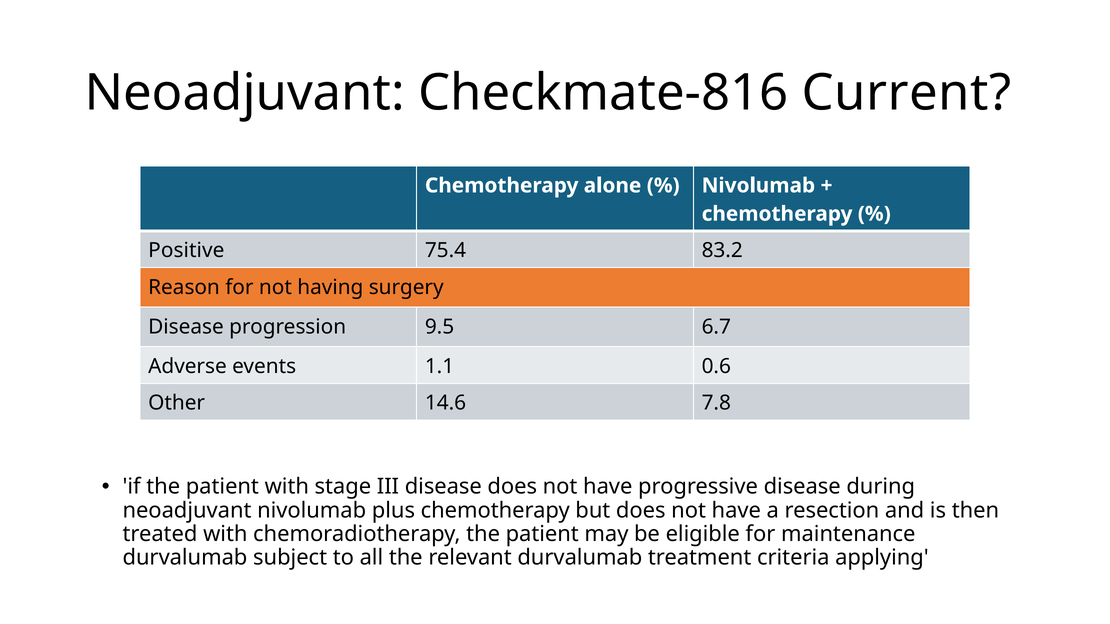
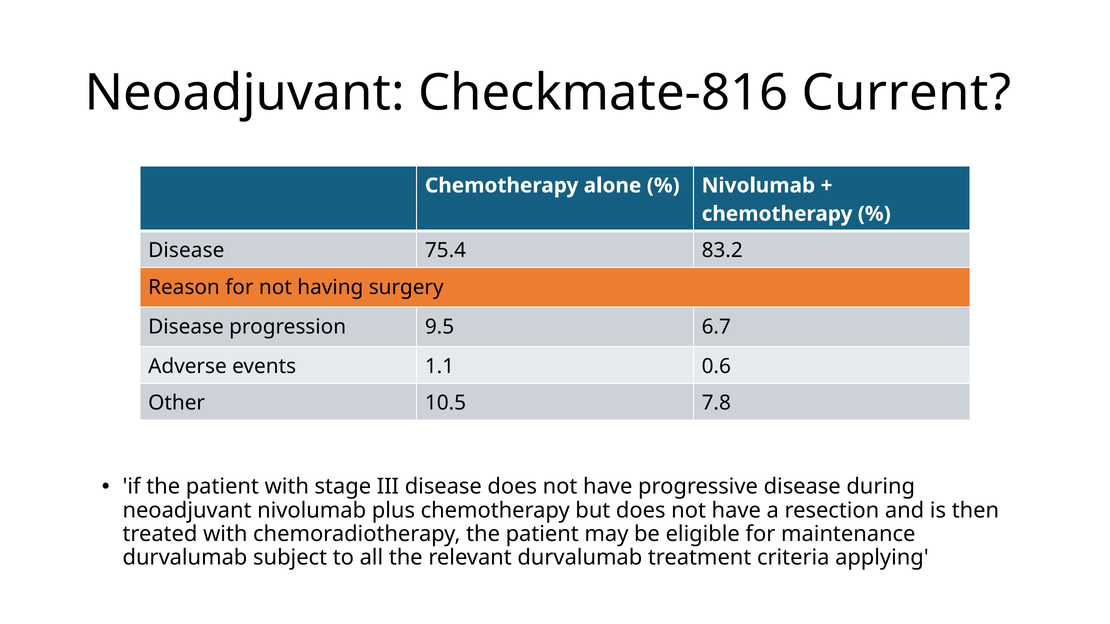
Positive: Positive -> Disease (186, 251)
14.6: 14.6 -> 10.5 (446, 403)
